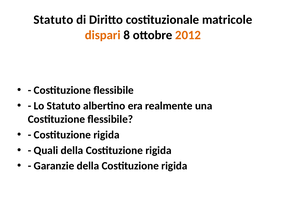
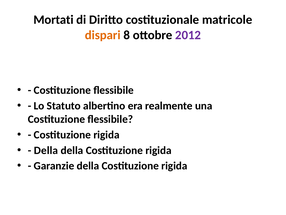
Statuto: Statuto -> Mortati (54, 20)
2012 colour: orange -> purple (188, 35)
Quali: Quali -> Della (46, 150)
